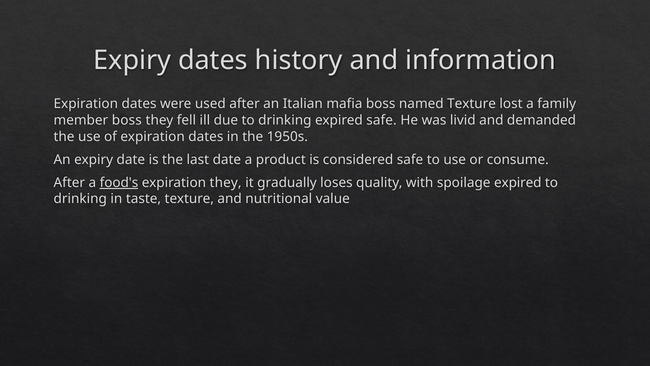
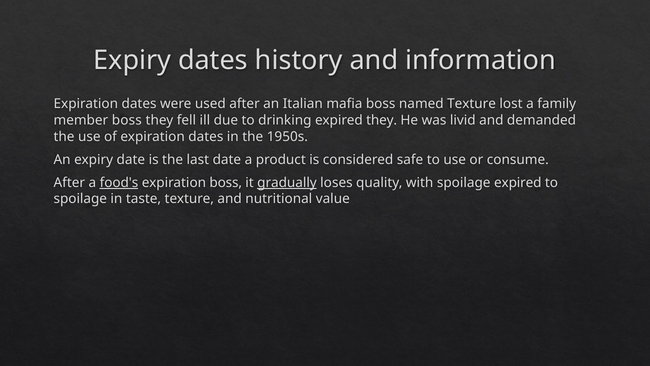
expired safe: safe -> they (382, 120)
expiration they: they -> boss (226, 182)
gradually underline: none -> present (287, 182)
drinking: drinking -> spoilage (80, 199)
